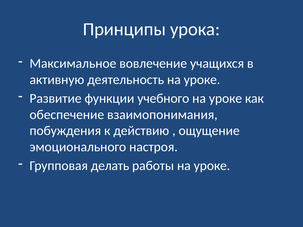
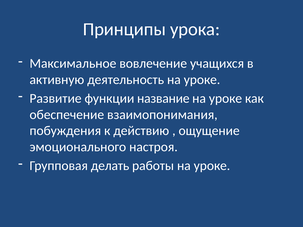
учебного: учебного -> название (163, 99)
